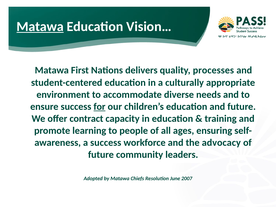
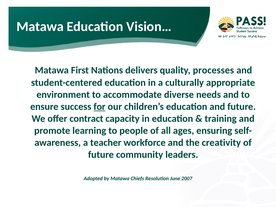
Matawa underline: present -> none (40, 27)
a success: success -> teacher (106, 143)
advocacy: advocacy -> creativity (221, 143)
